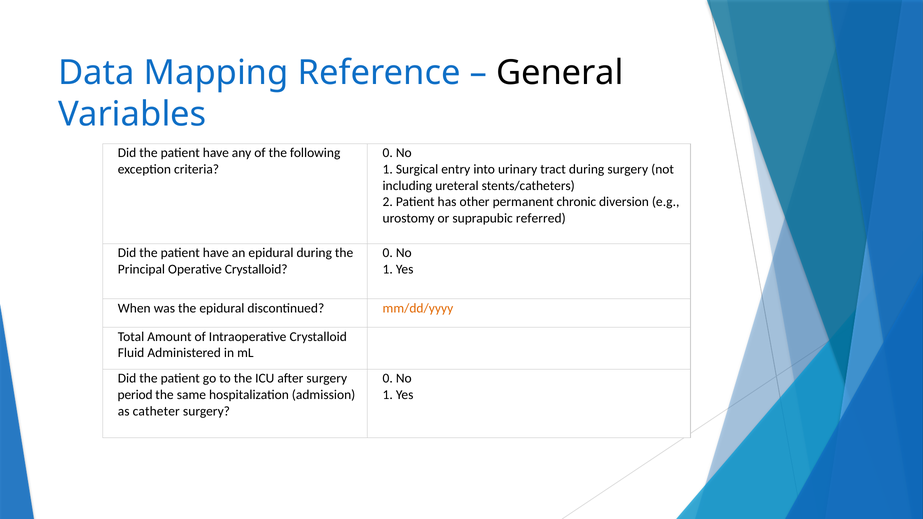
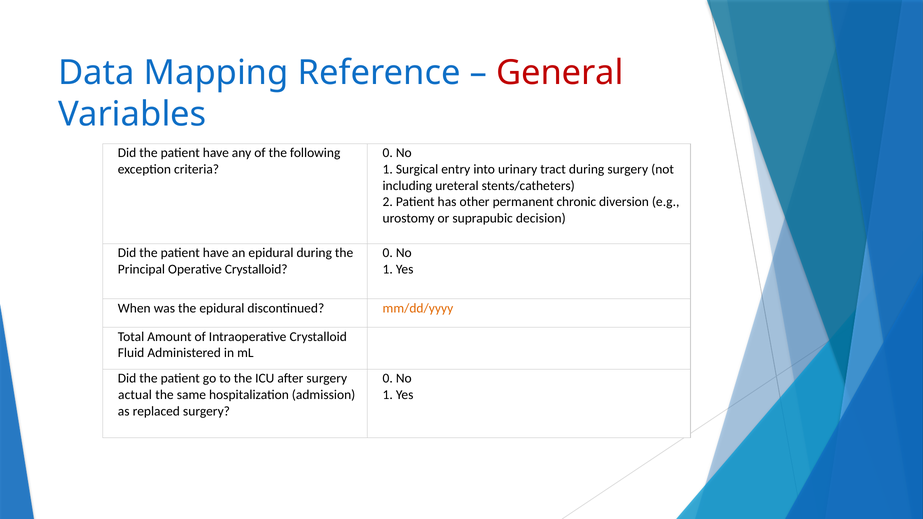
General colour: black -> red (560, 73)
referred: referred -> decision (541, 218)
period: period -> actual (135, 395)
catheter: catheter -> replaced (156, 411)
